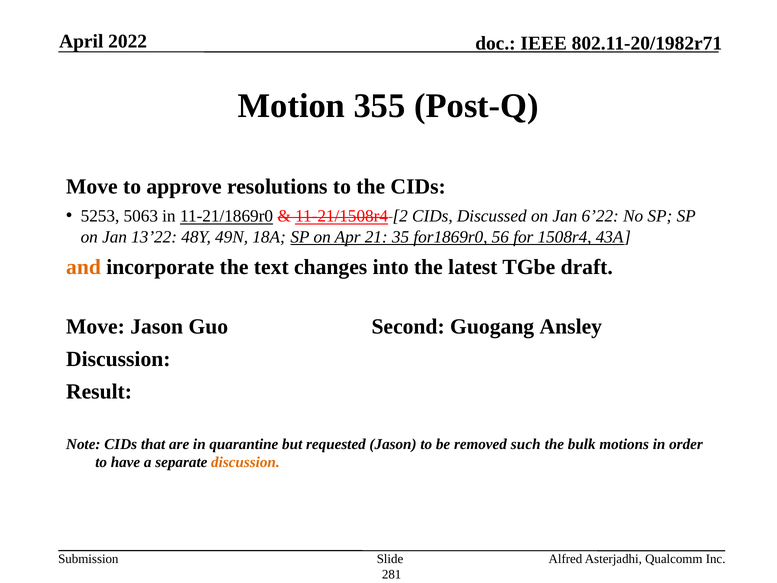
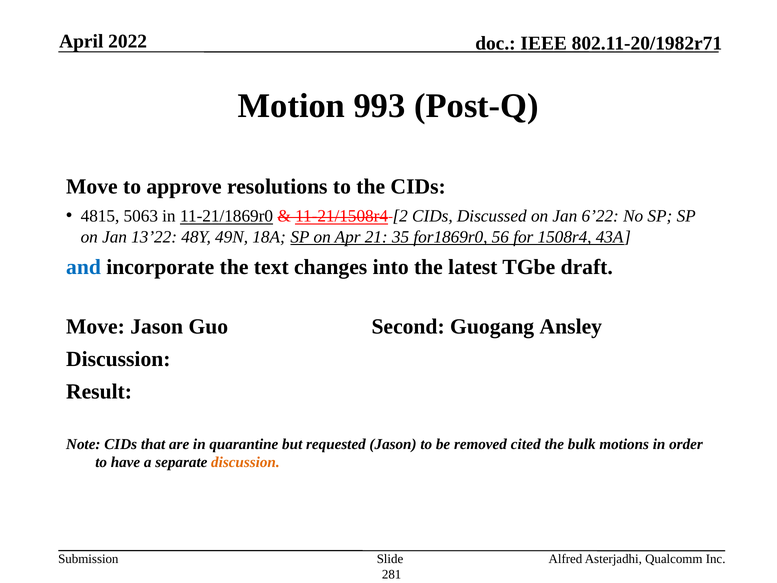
355: 355 -> 993 (380, 106)
5253: 5253 -> 4815 (100, 216)
and colour: orange -> blue (83, 267)
such: such -> cited (526, 444)
